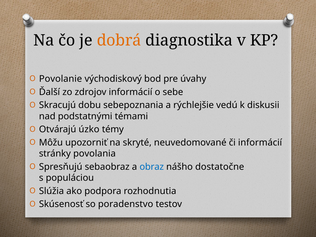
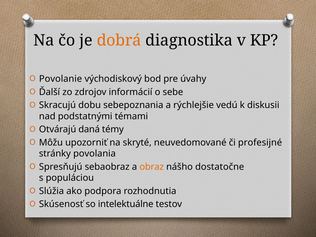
úzko: úzko -> daná (89, 129)
či informácií: informácií -> profesijné (260, 143)
obraz colour: blue -> orange (152, 167)
poradenstvo: poradenstvo -> intelektuálne (126, 204)
